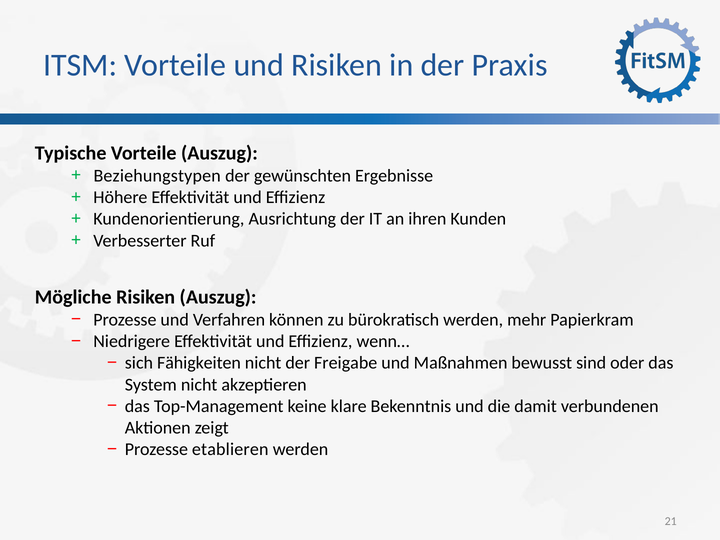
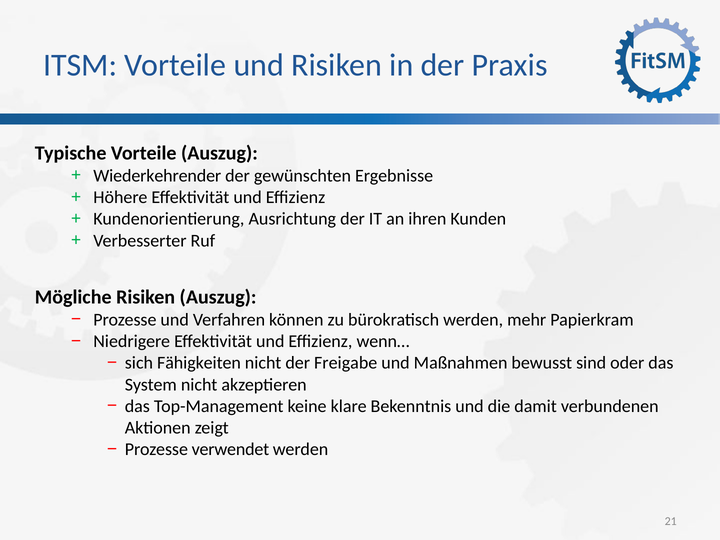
Beziehungstypen: Beziehungstypen -> Wiederkehrender (157, 176)
etablieren: etablieren -> verwendet (230, 449)
